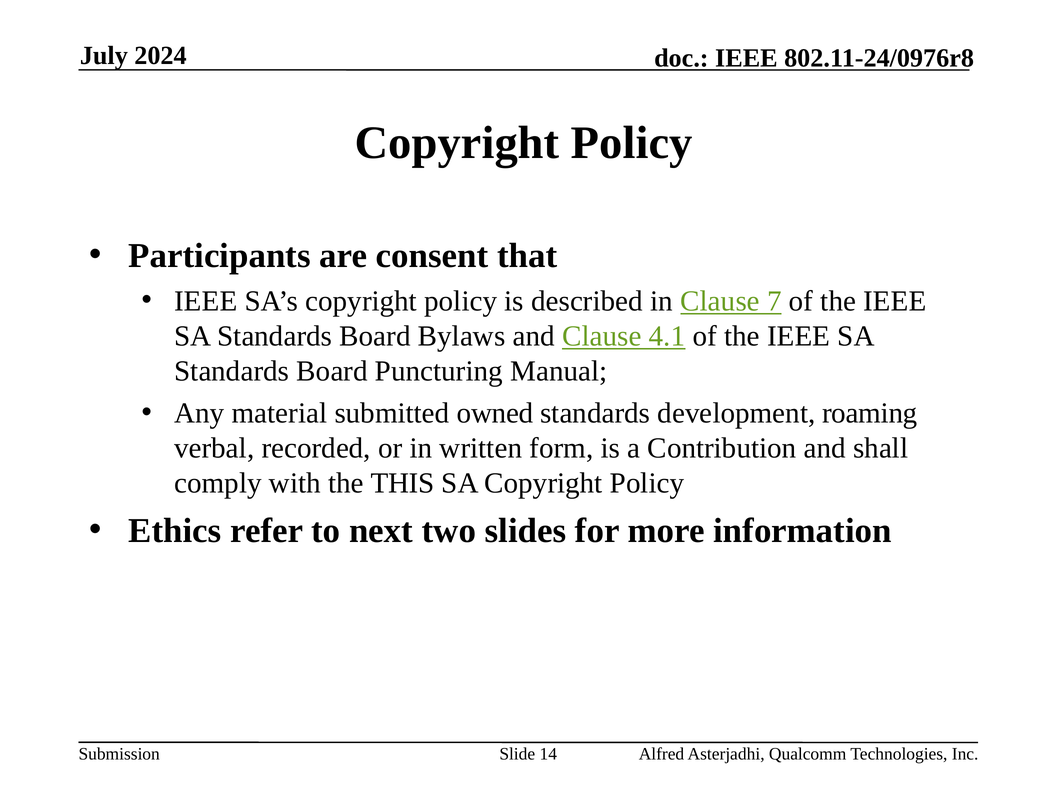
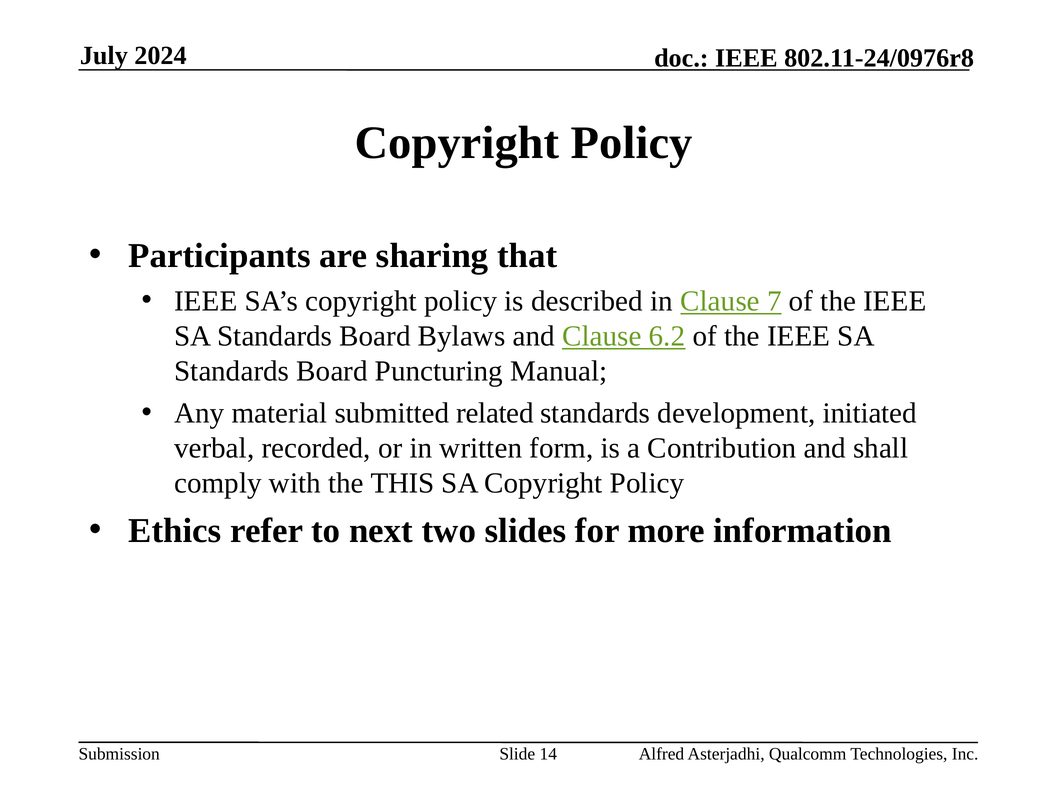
consent: consent -> sharing (432, 256)
4.1: 4.1 -> 6.2 (667, 336)
owned: owned -> related (495, 413)
roaming: roaming -> initiated (870, 413)
